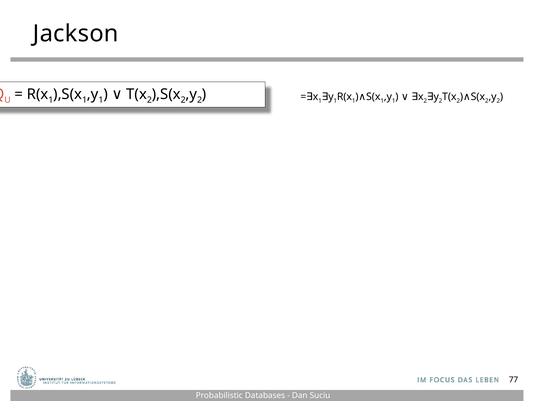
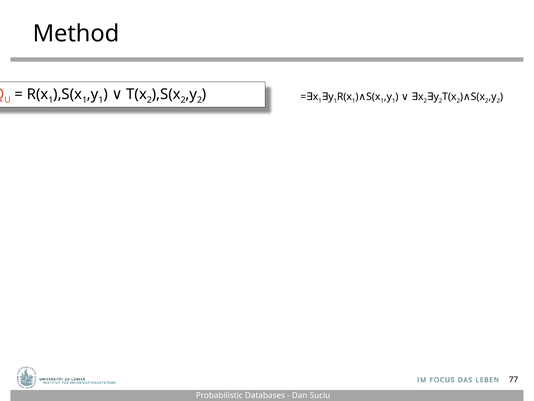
Jackson: Jackson -> Method (76, 34)
